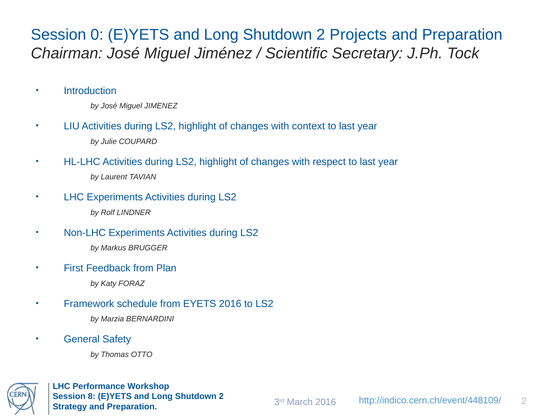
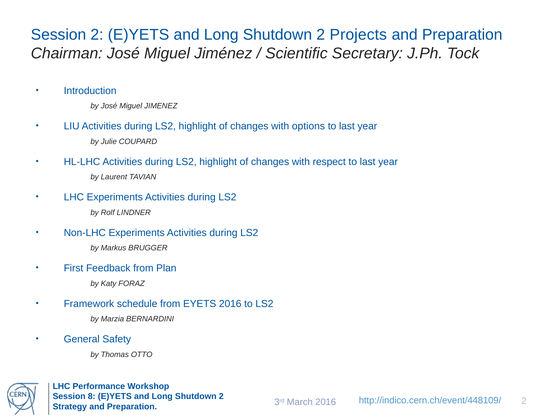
Session 0: 0 -> 2 (97, 35)
context: context -> options (308, 126)
